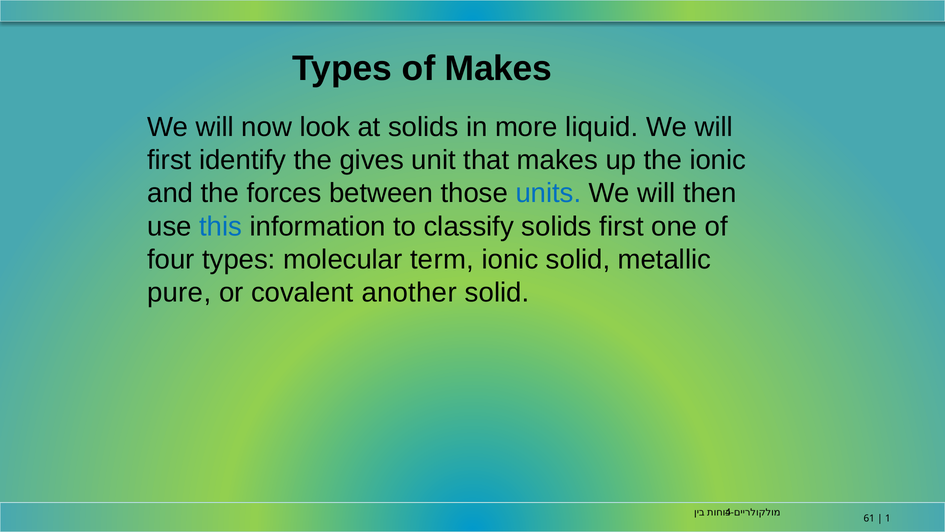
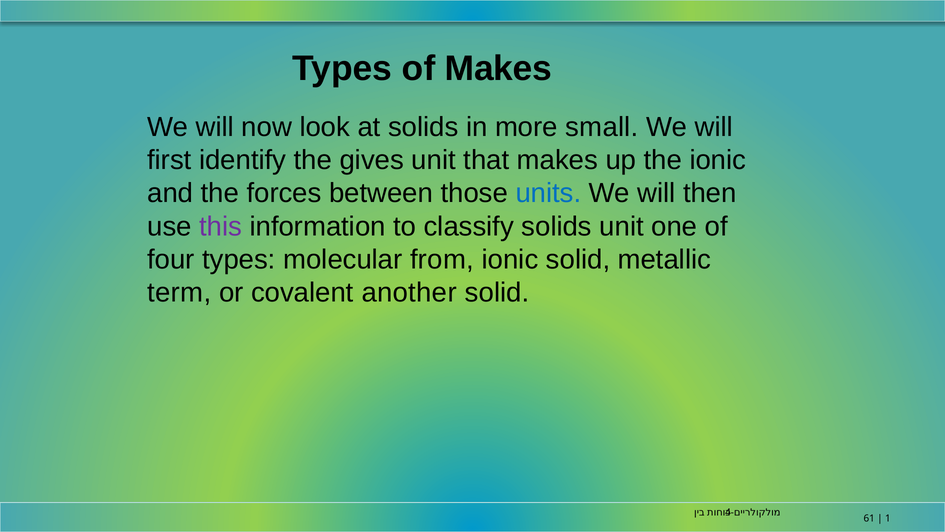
liquid: liquid -> small (602, 127)
this colour: blue -> purple (221, 226)
solids first: first -> unit (622, 226)
term: term -> from (442, 259)
pure: pure -> term (179, 292)
